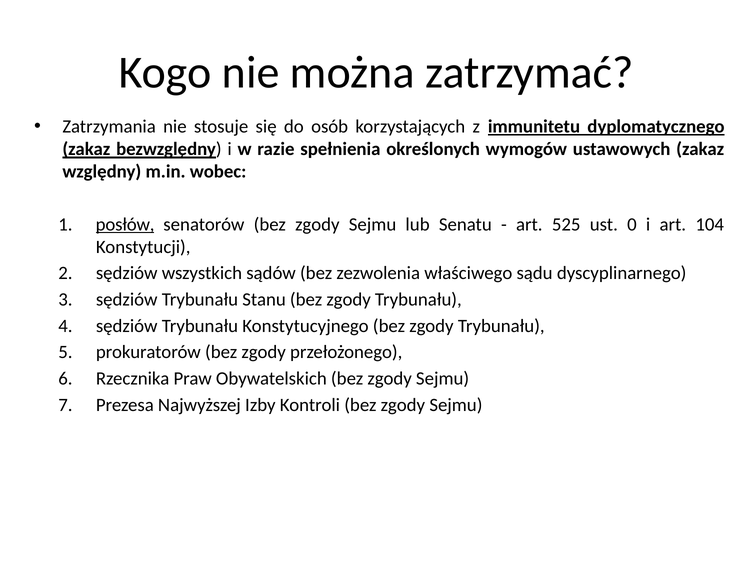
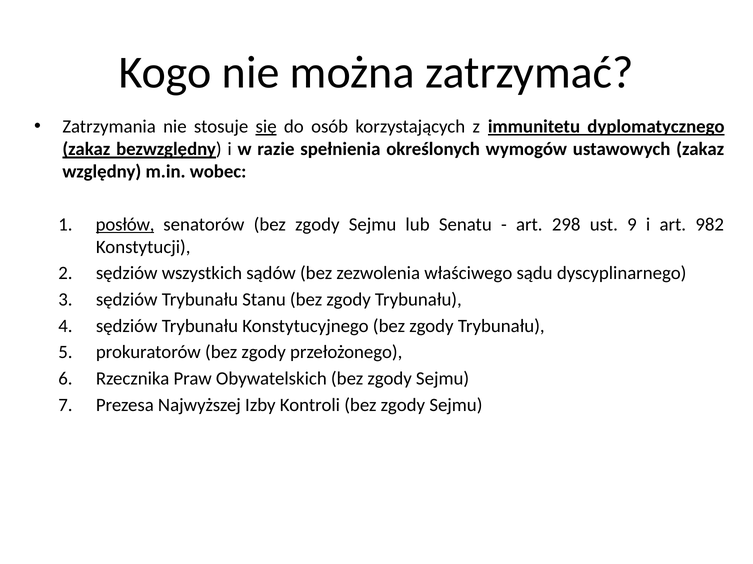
się underline: none -> present (266, 127)
525: 525 -> 298 (566, 225)
0: 0 -> 9 (632, 225)
104: 104 -> 982 (710, 225)
